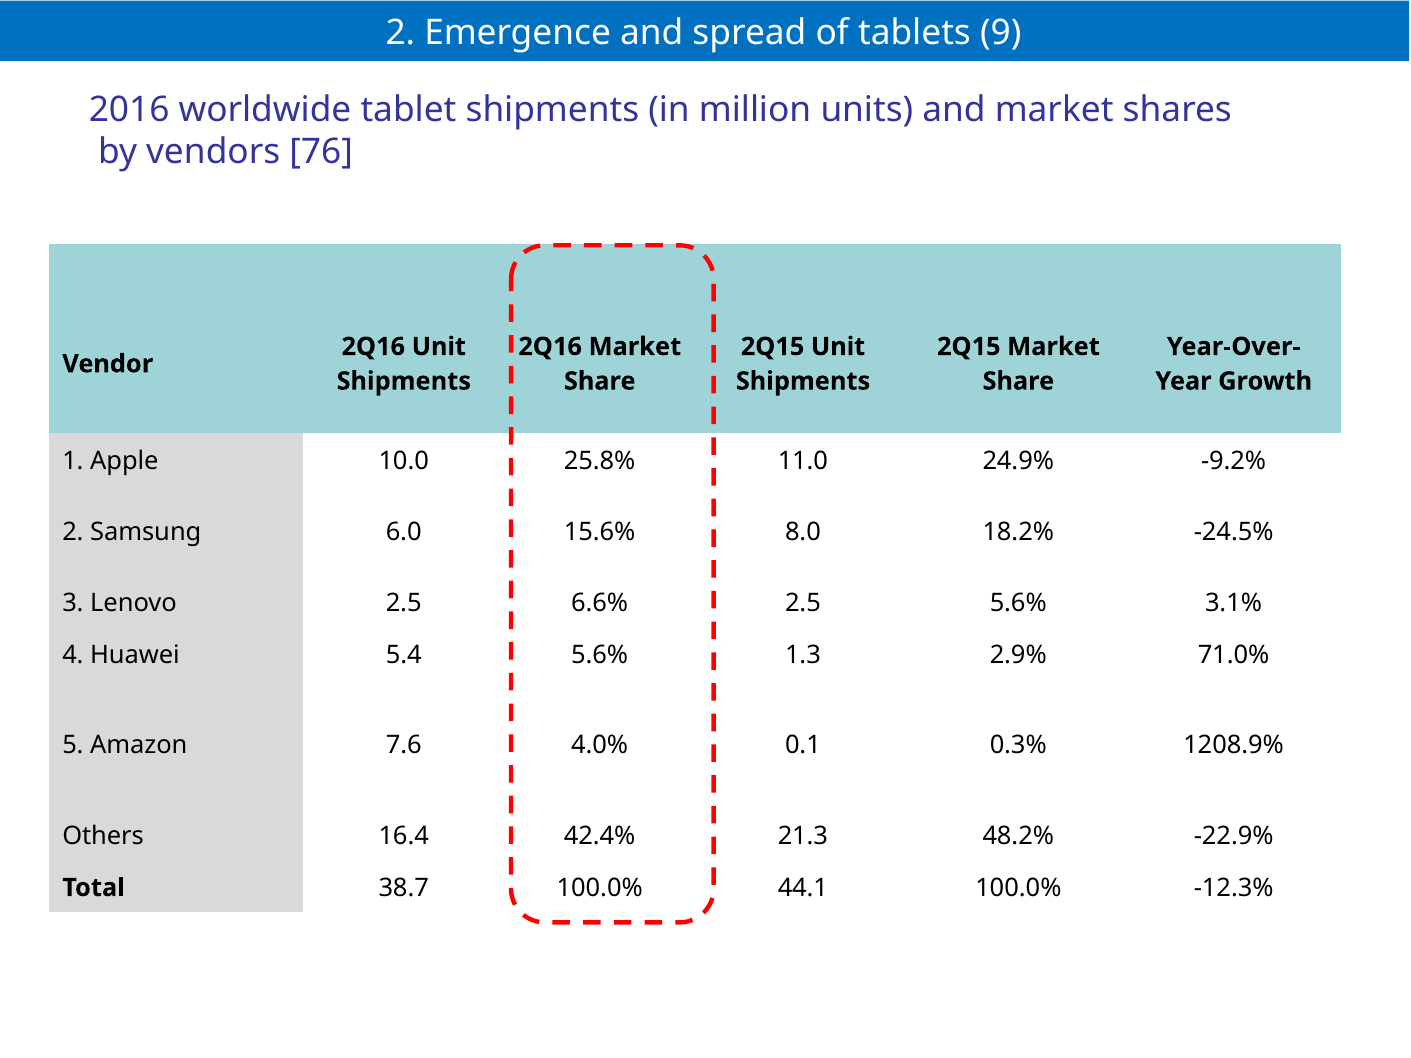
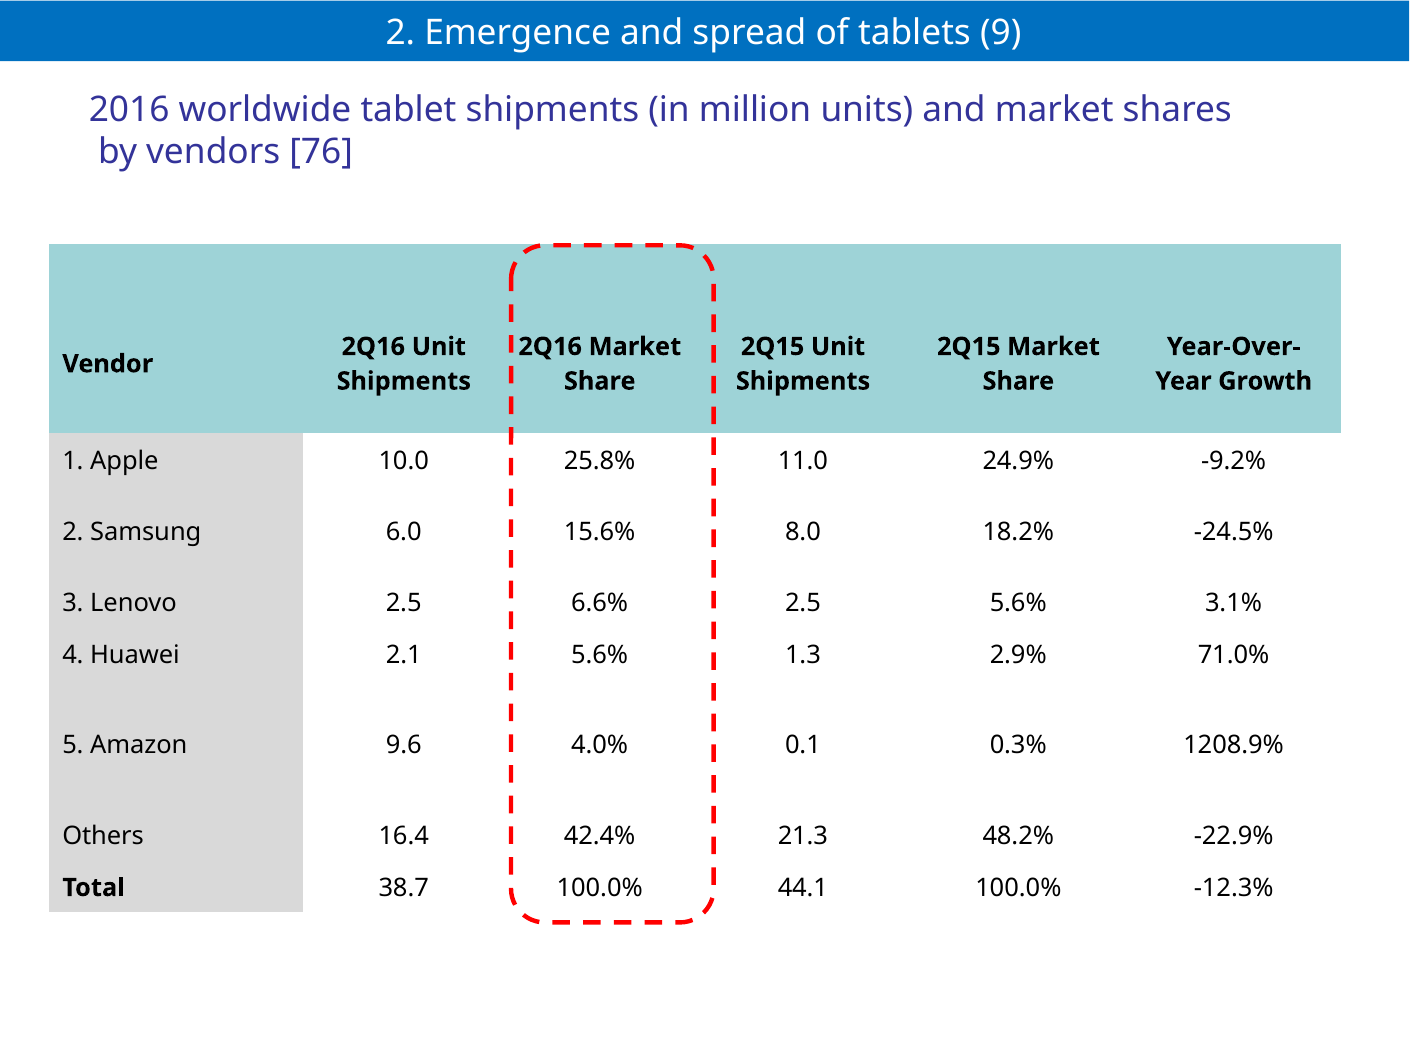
5.4: 5.4 -> 2.1 (404, 655)
7.6: 7.6 -> 9.6 (404, 745)
